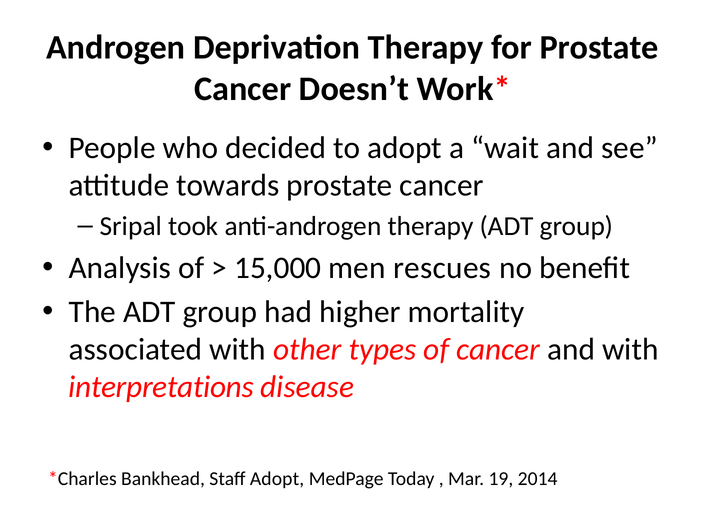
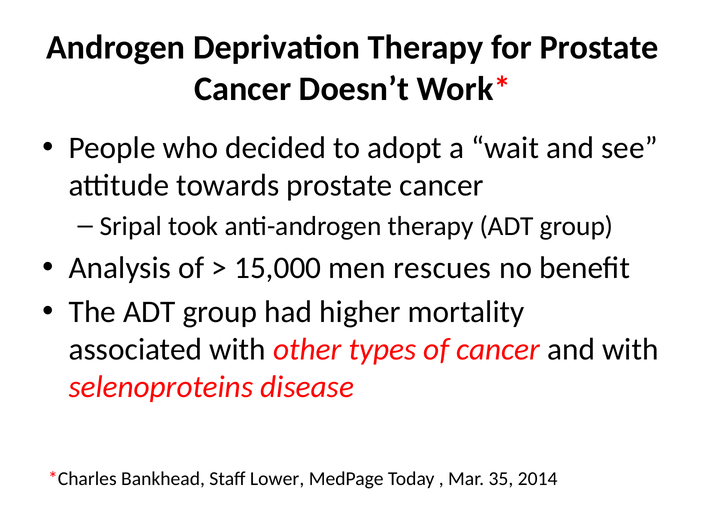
interpretations: interpretations -> selenoproteins (161, 387)
Staff Adopt: Adopt -> Lower (277, 479)
19: 19 -> 35 (501, 479)
